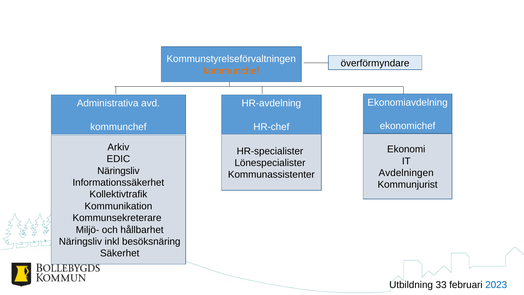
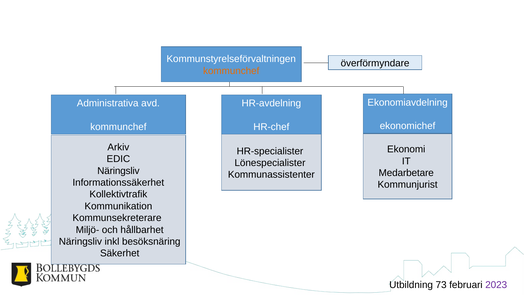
Avdelningen: Avdelningen -> Medarbetare (406, 173)
33: 33 -> 73 (441, 285)
2023 colour: blue -> purple (496, 285)
